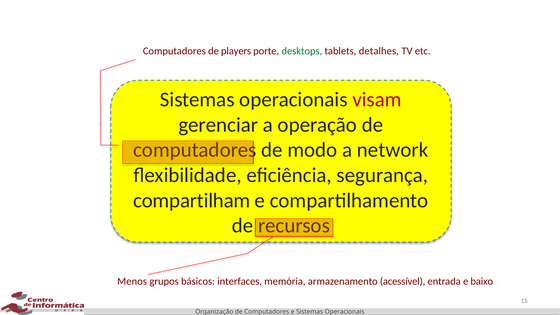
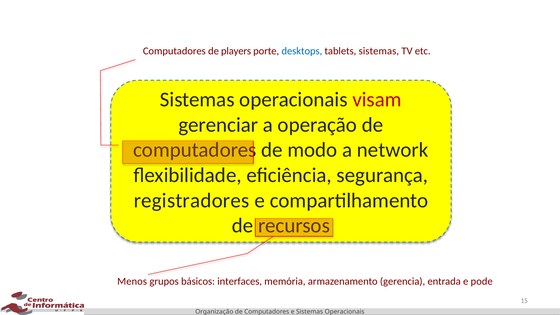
desktops colour: green -> blue (302, 51)
tablets detalhes: detalhes -> sistemas (379, 51)
compartilham: compartilham -> registradores (192, 200)
acessível: acessível -> gerencia (403, 281)
baixo: baixo -> pode (482, 281)
